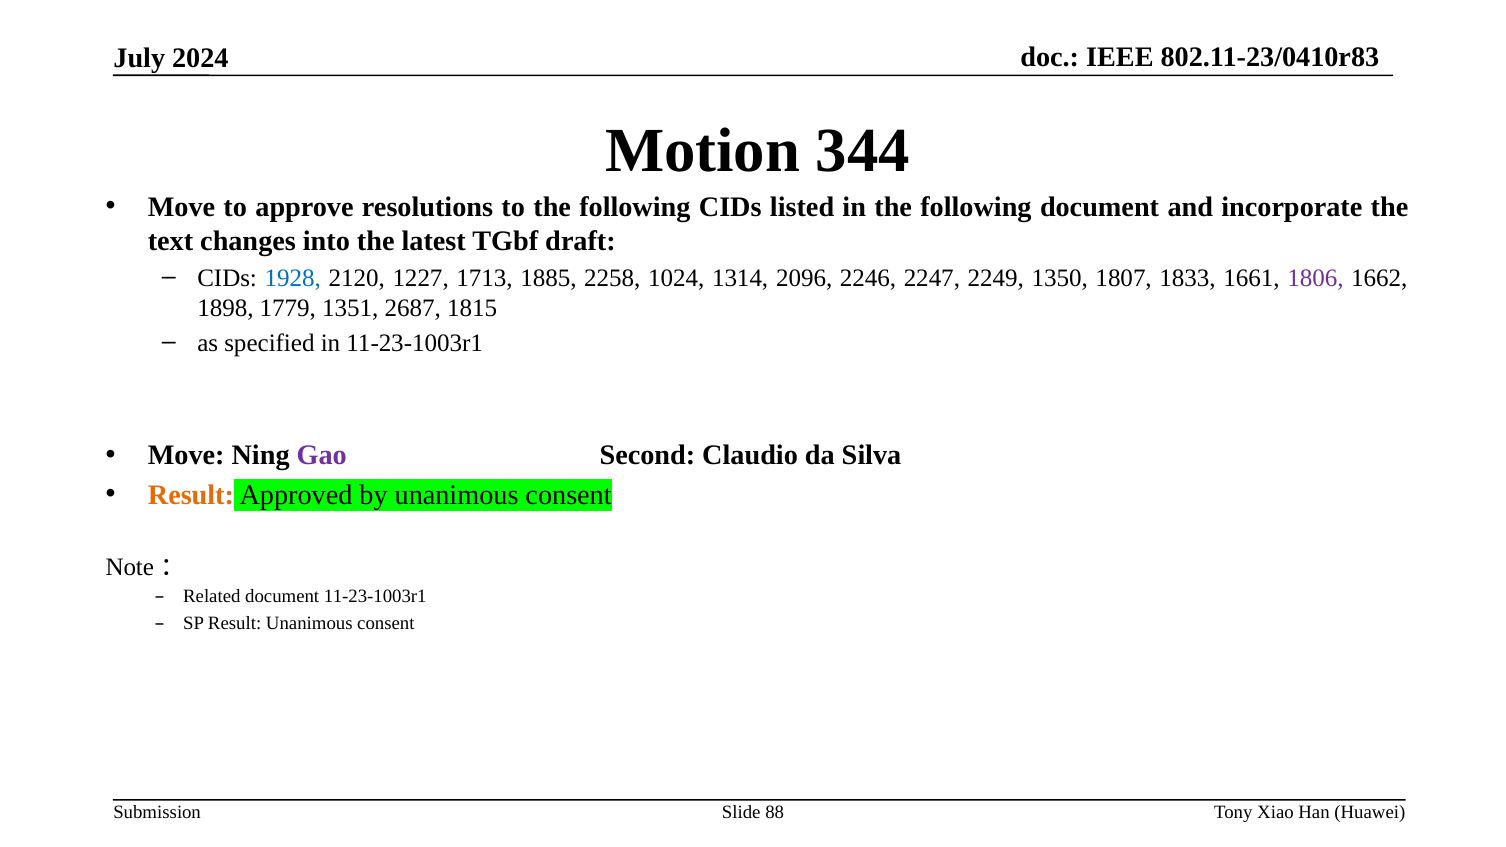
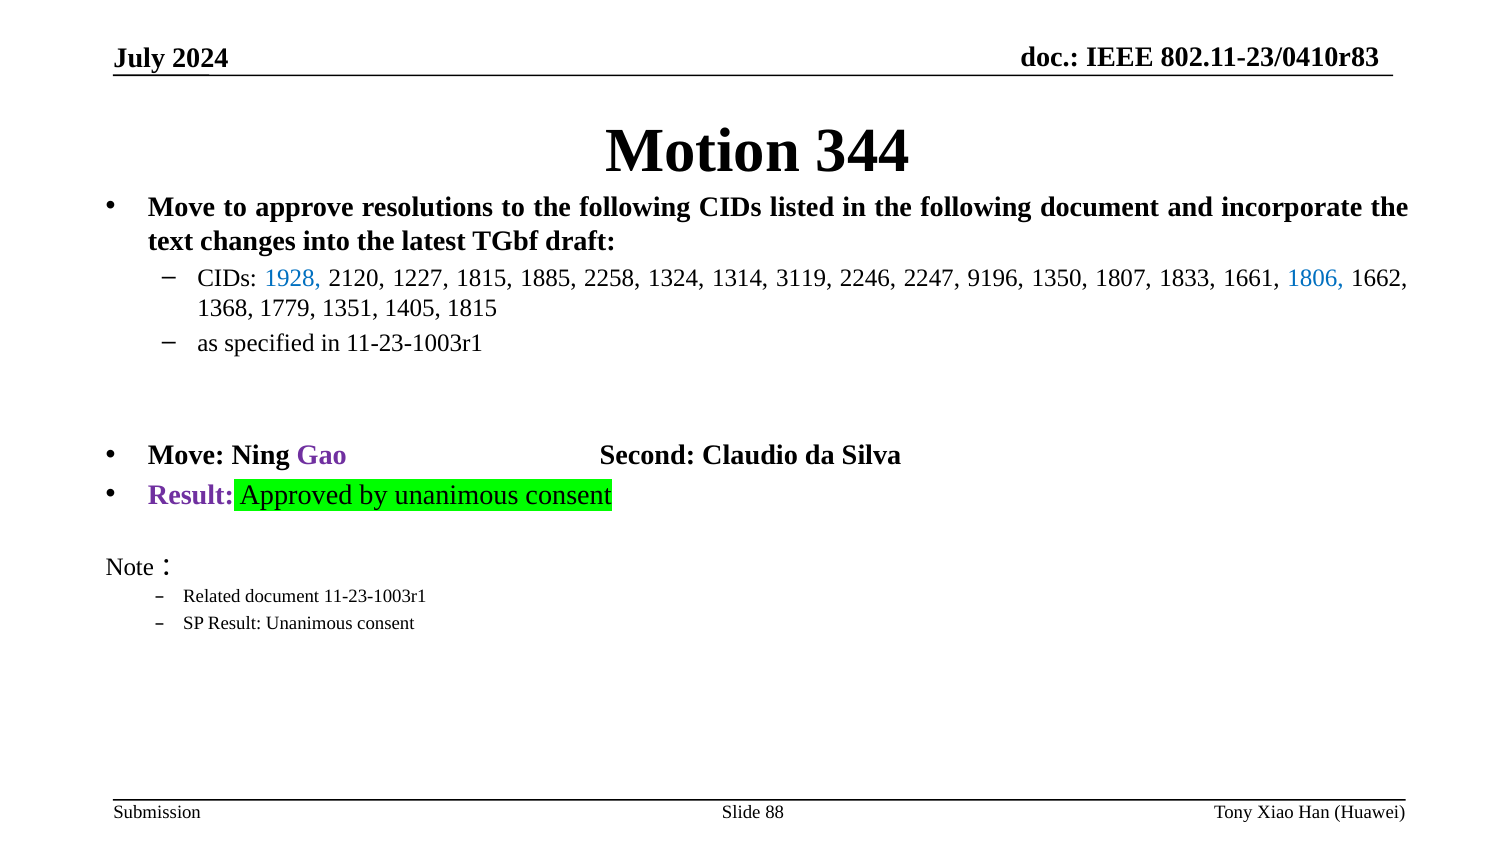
1227 1713: 1713 -> 1815 (485, 278)
1024: 1024 -> 1324 (676, 278)
2096: 2096 -> 3119 (804, 278)
2249: 2249 -> 9196 (996, 278)
1806 colour: purple -> blue (1315, 278)
1898: 1898 -> 1368 (225, 308)
2687: 2687 -> 1405 (413, 308)
Result colour: orange -> purple (191, 495)
